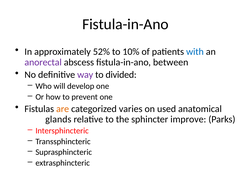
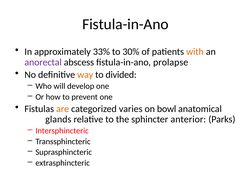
52%: 52% -> 33% (101, 52)
10%: 10% -> 30% (131, 52)
with colour: blue -> orange (195, 52)
between: between -> prolapse (171, 62)
way colour: purple -> orange (85, 75)
used: used -> bowl (167, 109)
improve: improve -> anterior (188, 119)
